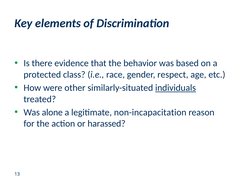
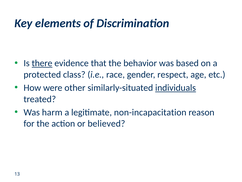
there underline: none -> present (42, 63)
alone: alone -> harm (52, 112)
harassed: harassed -> believed (106, 123)
